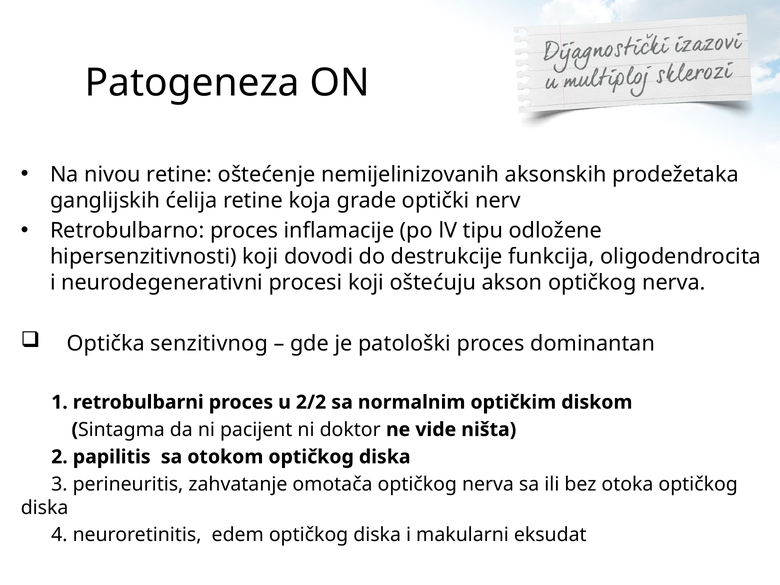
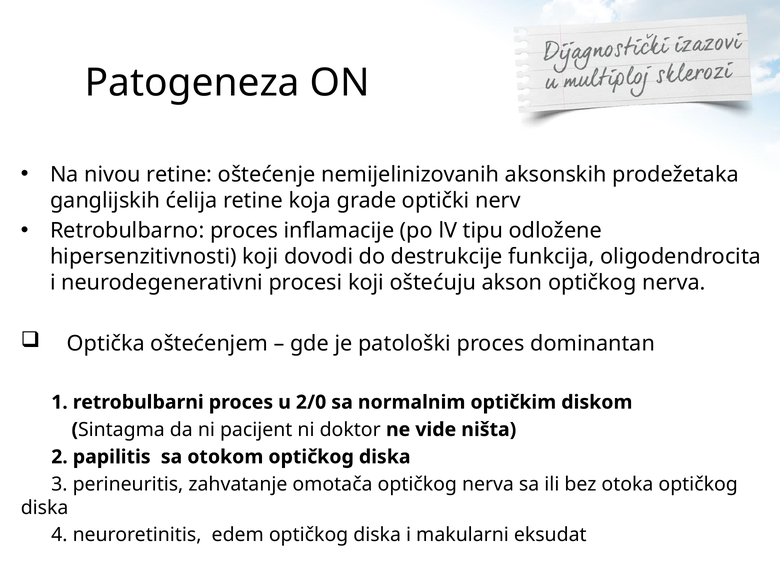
senzitivnog: senzitivnog -> oštećenjem (209, 343)
2/2: 2/2 -> 2/0 (311, 402)
